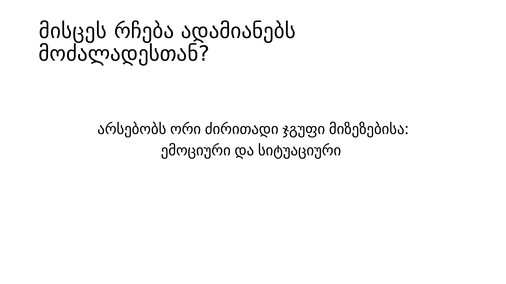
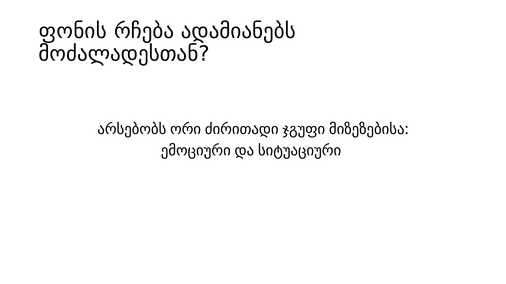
მისცეს: მისცეს -> ფონის (73, 31)
